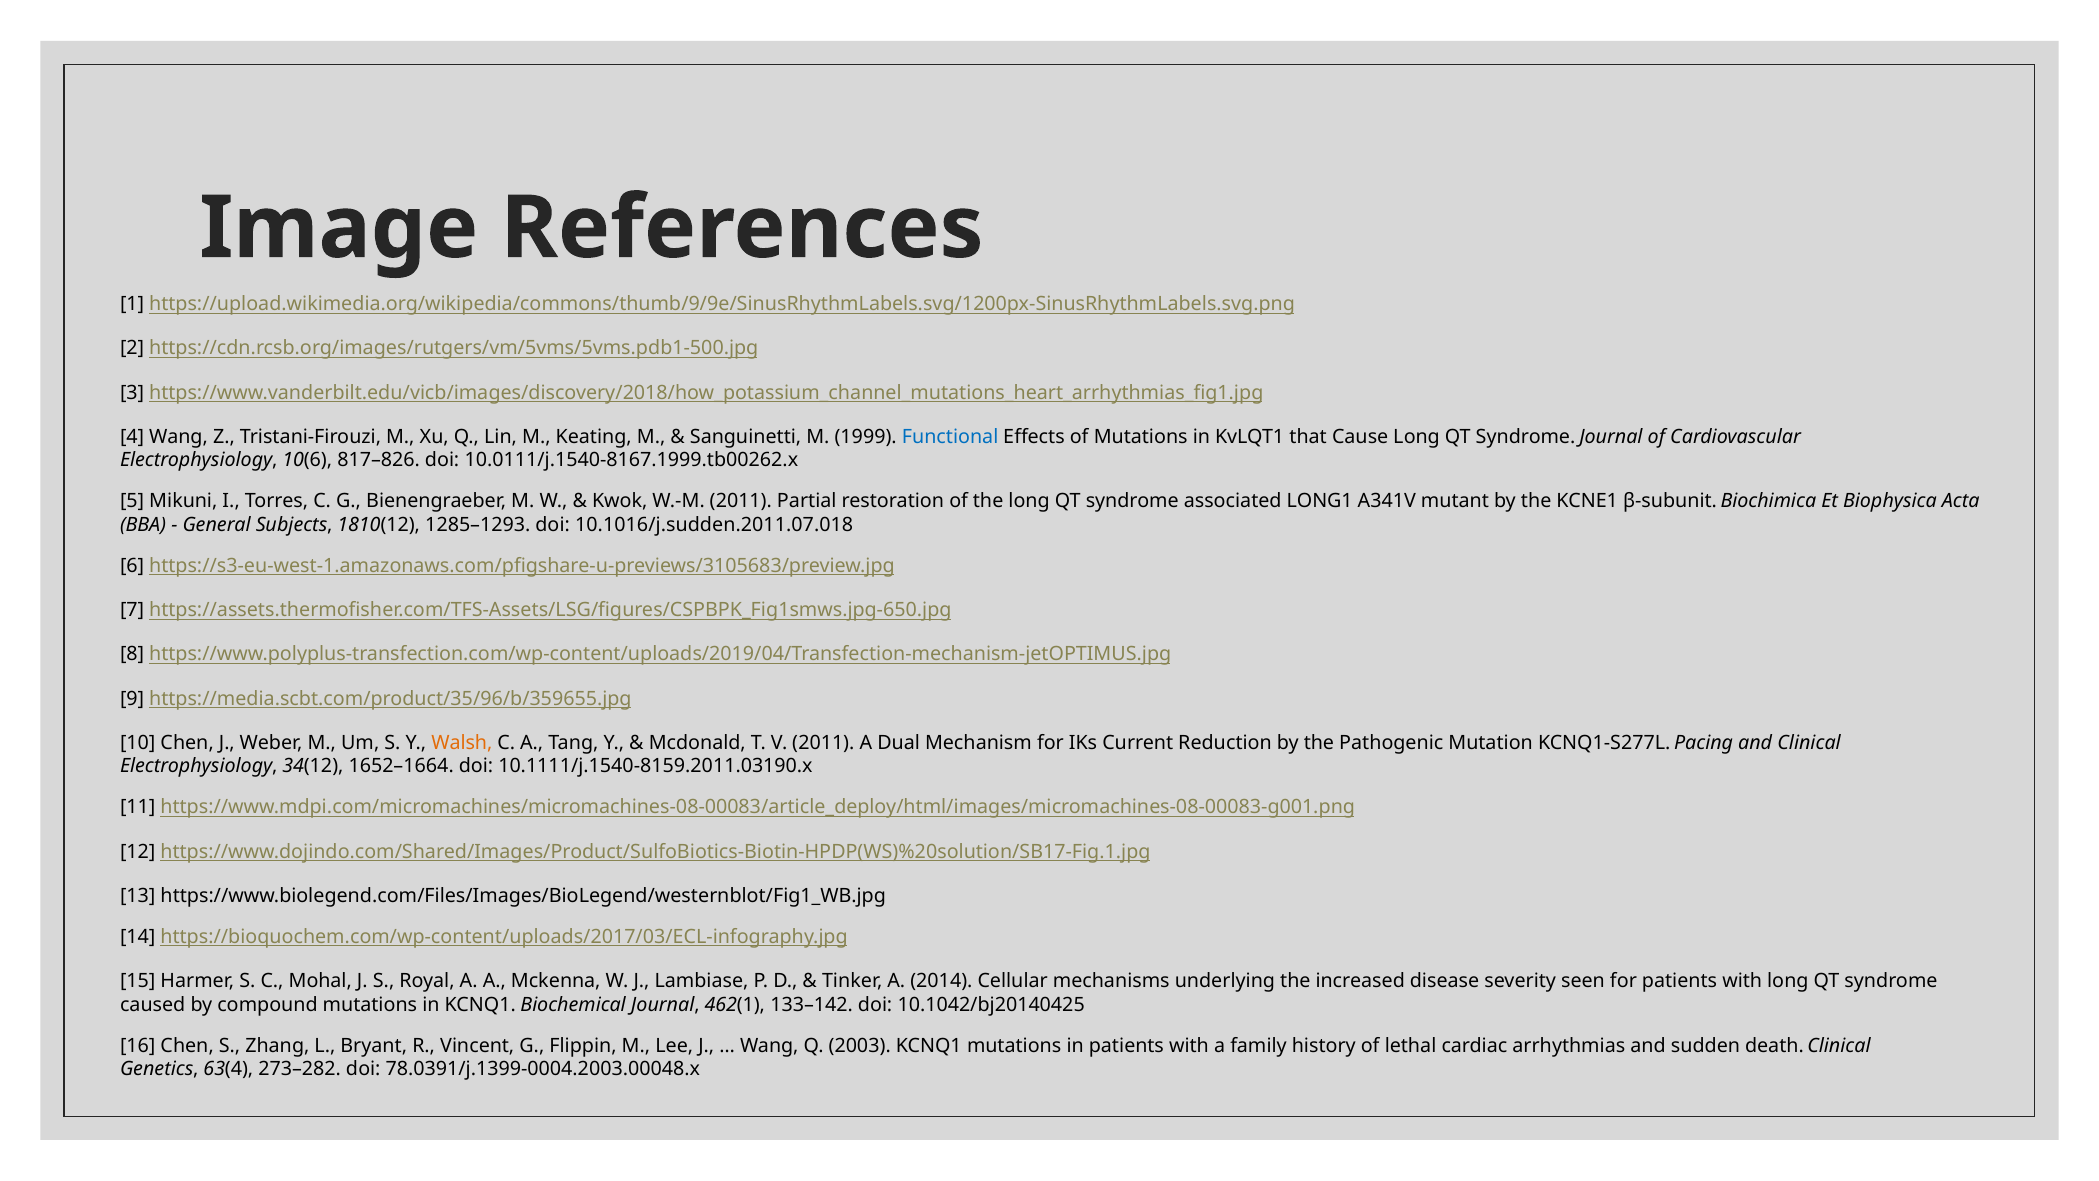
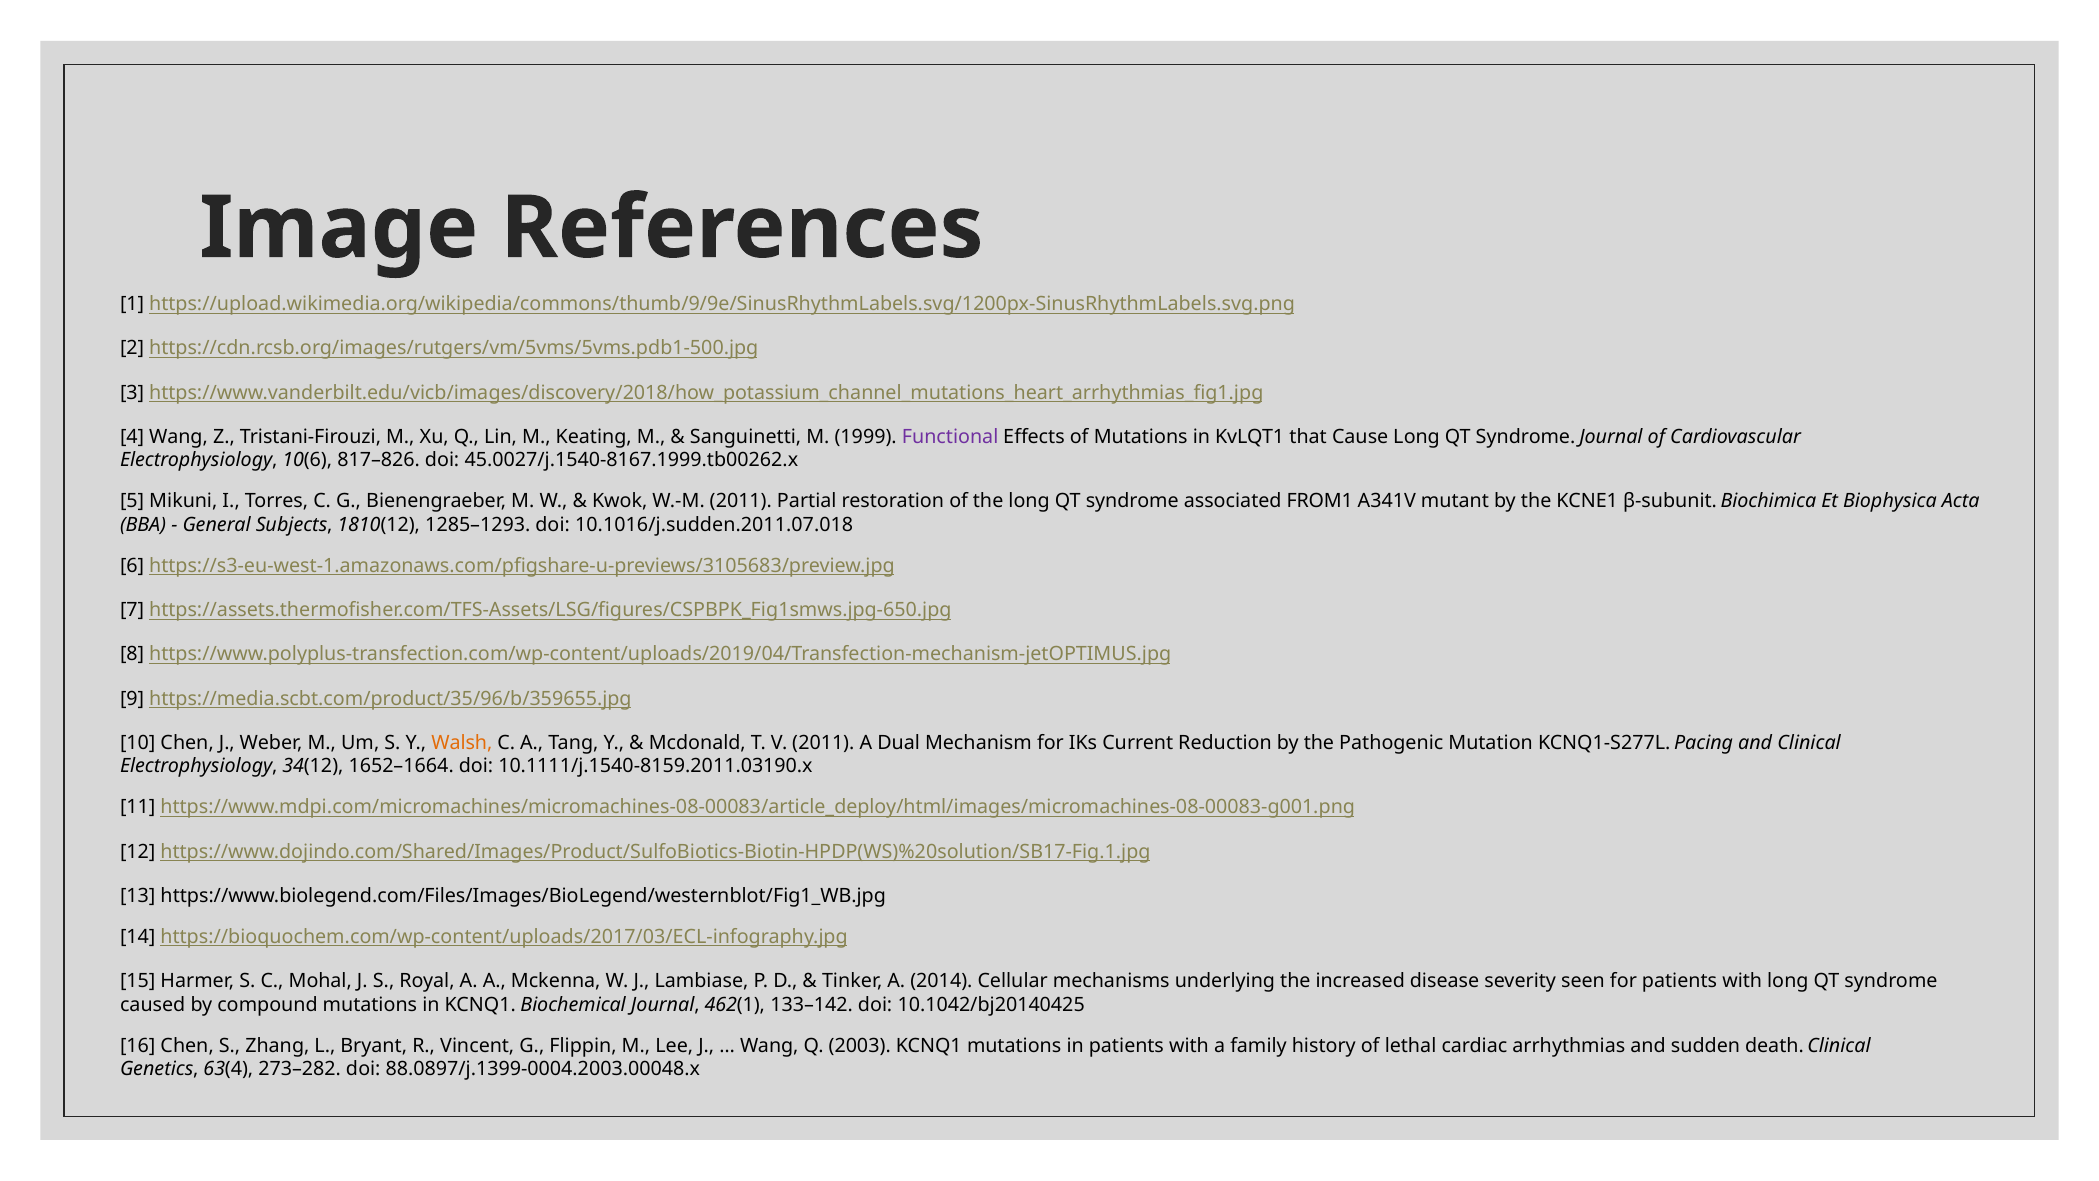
Functional colour: blue -> purple (950, 437)
10.0111/j.1540-8167.1999.tb00262.x: 10.0111/j.1540-8167.1999.tb00262.x -> 45.0027/j.1540-8167.1999.tb00262.x (631, 460)
LONG1: LONG1 -> FROM1 (1320, 501)
78.0391/j.1399-0004.2003.00048.x: 78.0391/j.1399-0004.2003.00048.x -> 88.0897/j.1399-0004.2003.00048.x (543, 1069)
